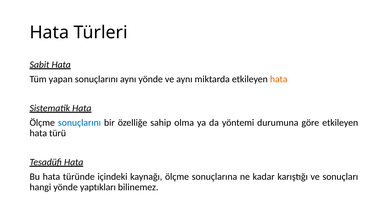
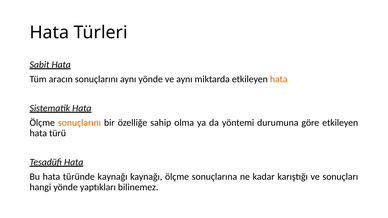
yapan: yapan -> aracın (61, 79)
sonuçlarını colour: blue -> orange (79, 123)
türünde içindeki: içindeki -> kaynağı (112, 177)
